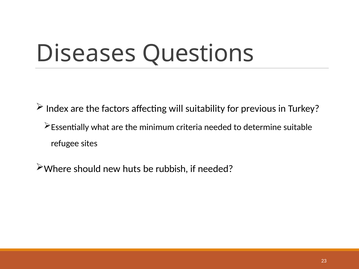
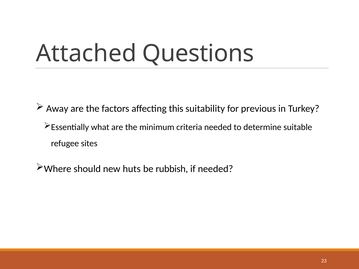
Diseases: Diseases -> Attached (86, 54)
Index: Index -> Away (57, 109)
will: will -> this (176, 109)
